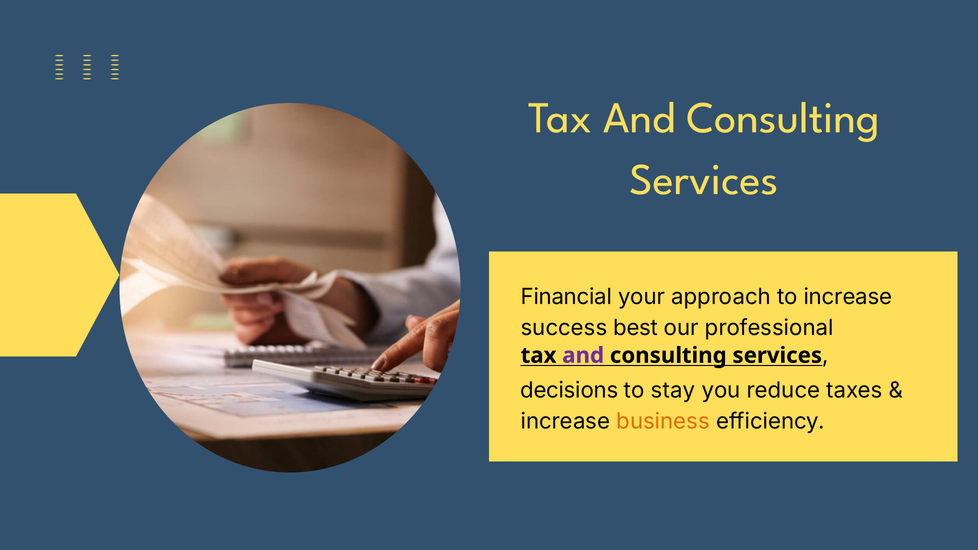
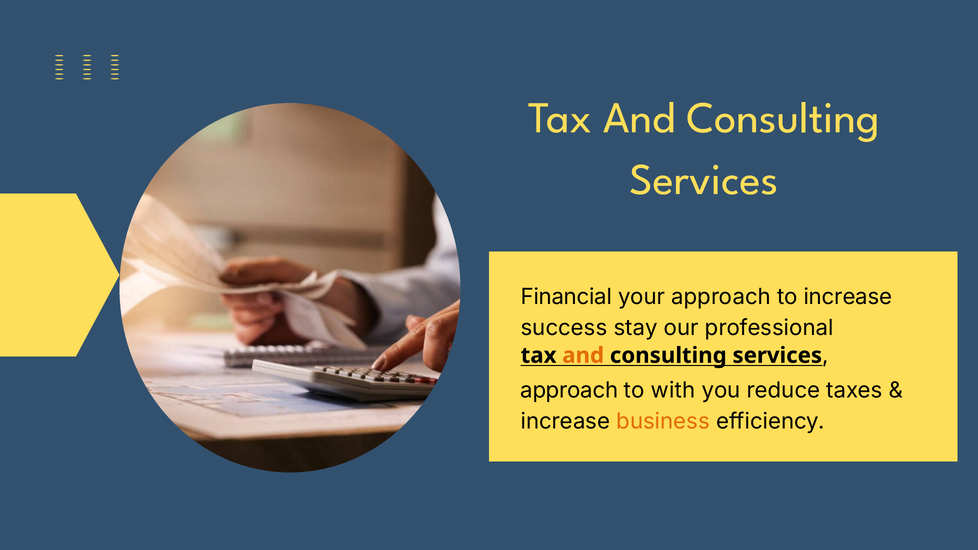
best: best -> stay (636, 328)
and colour: purple -> orange (583, 356)
decisions: decisions -> approach (569, 390)
stay: stay -> with (673, 390)
